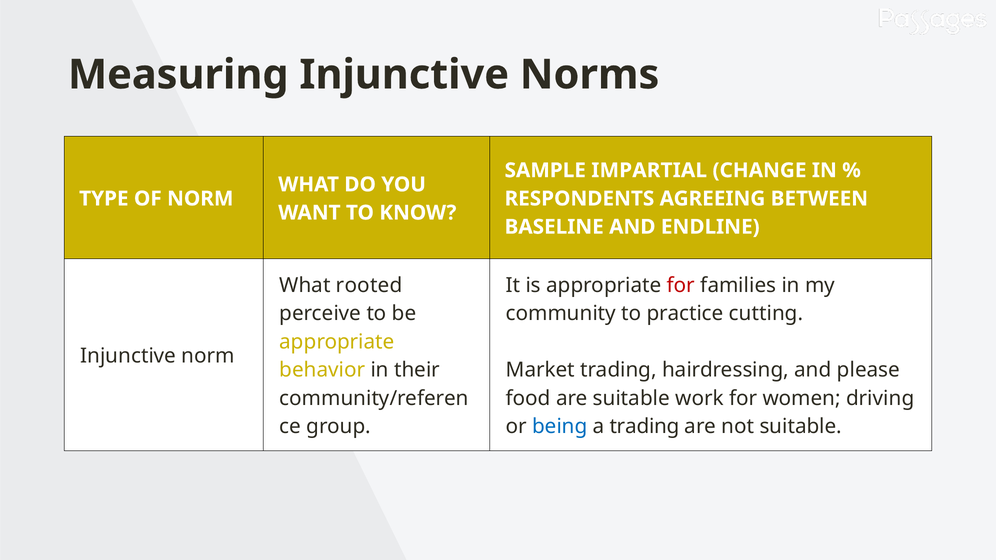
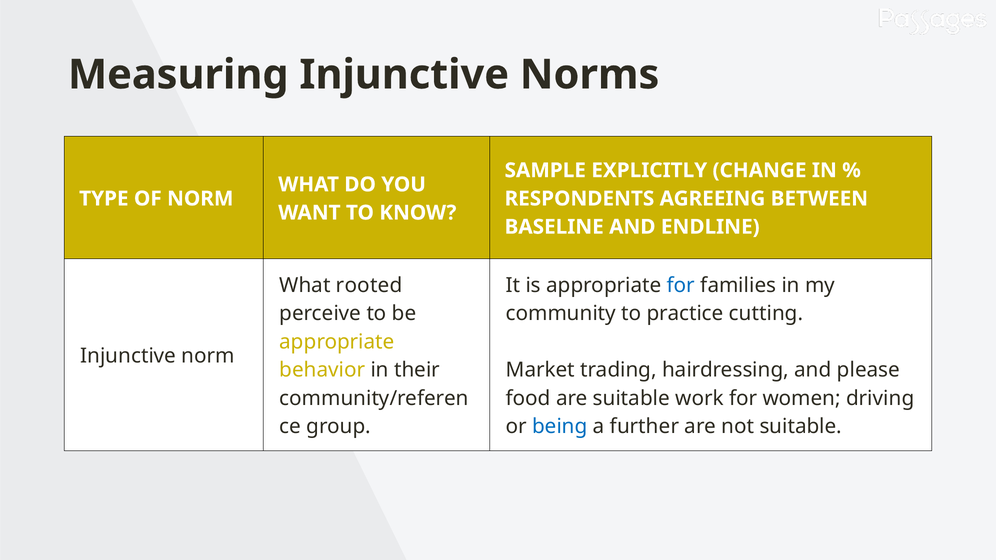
IMPARTIAL: IMPARTIAL -> EXPLICITLY (649, 170)
for colour: red -> blue (681, 285)
a trading: trading -> further (645, 427)
